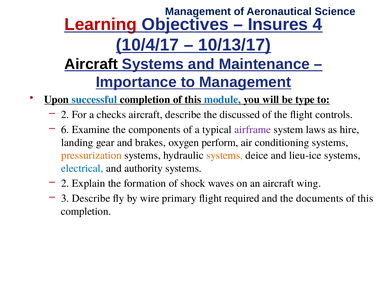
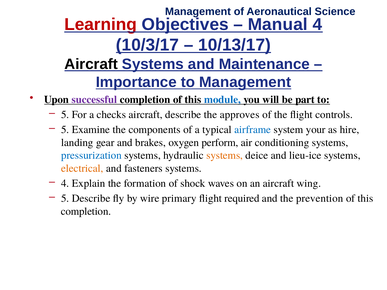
Insures: Insures -> Manual (278, 24)
10/4/17: 10/4/17 -> 10/3/17 (148, 45)
successful colour: blue -> purple (94, 100)
type: type -> part (305, 100)
2: 2 -> 5 (65, 115)
discussed: discussed -> approves (240, 115)
6: 6 -> 5 (65, 130)
airframe colour: purple -> blue (253, 130)
laws: laws -> your (316, 130)
pressurization colour: orange -> blue (91, 156)
electrical colour: blue -> orange (82, 168)
authority: authority -> fasteners (144, 168)
2: 2 -> 4 (65, 184)
3: 3 -> 5 (65, 199)
documents: documents -> prevention (320, 199)
